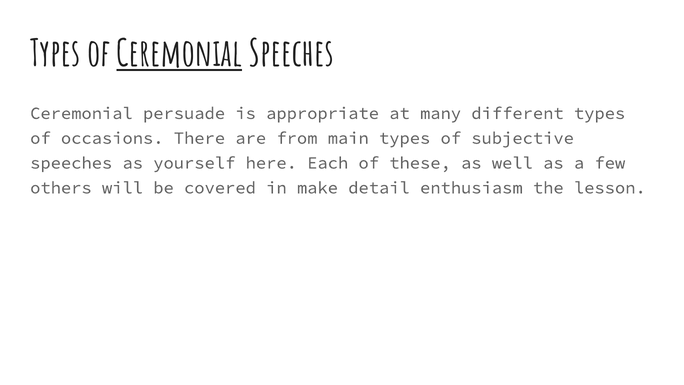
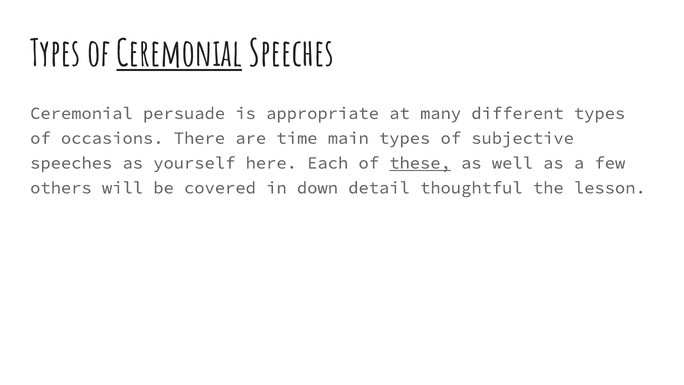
from: from -> time (297, 138)
these underline: none -> present (420, 163)
make: make -> down (317, 188)
enthusiasm: enthusiasm -> thoughtful (471, 188)
